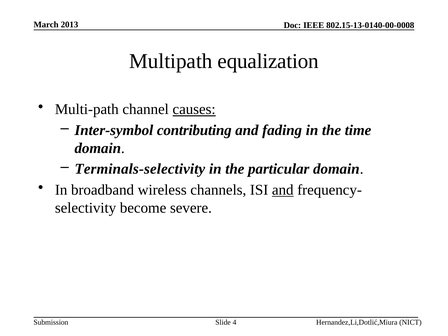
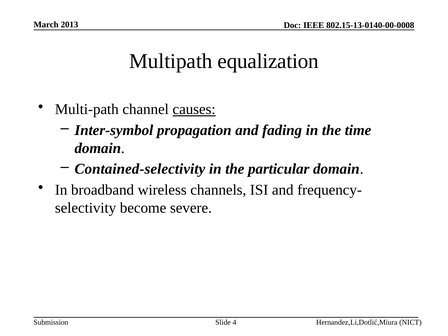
contributing: contributing -> propagation (194, 130)
Terminals-selectivity: Terminals-selectivity -> Contained-selectivity (140, 169)
and underline: present -> none (283, 190)
